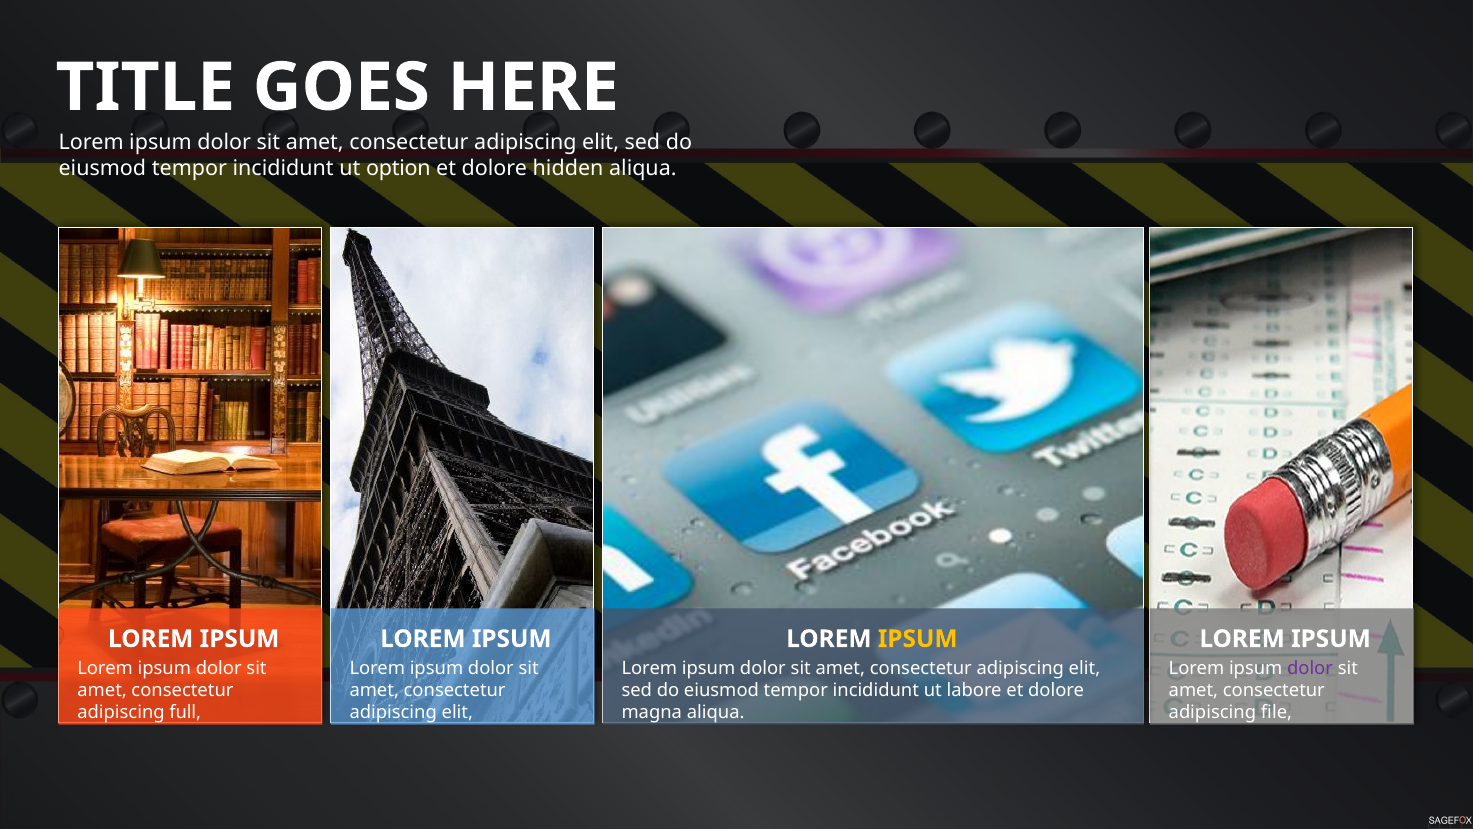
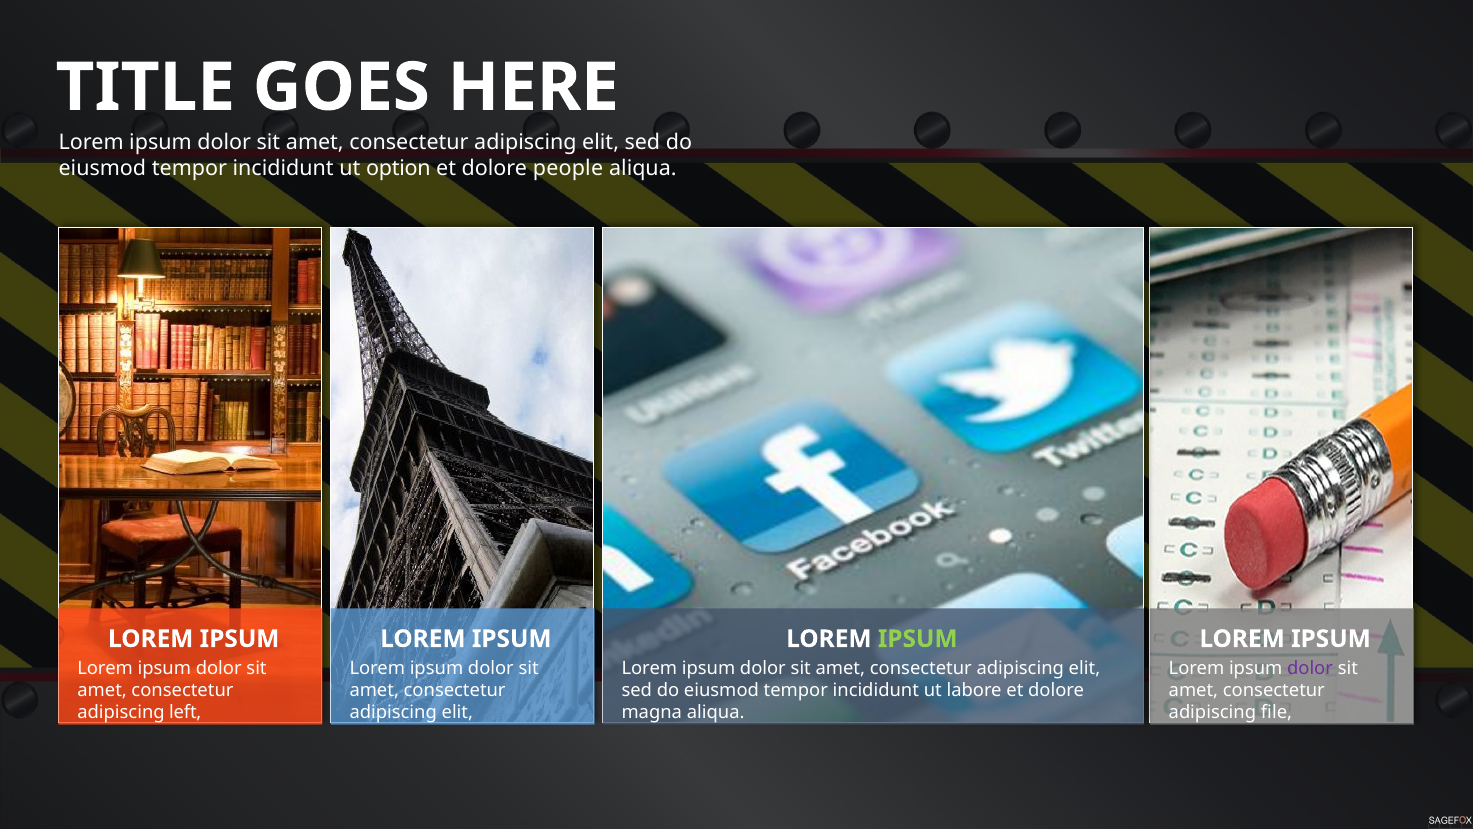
hidden: hidden -> people (568, 168)
IPSUM colour: yellow -> light green (918, 639)
full: full -> left (185, 712)
